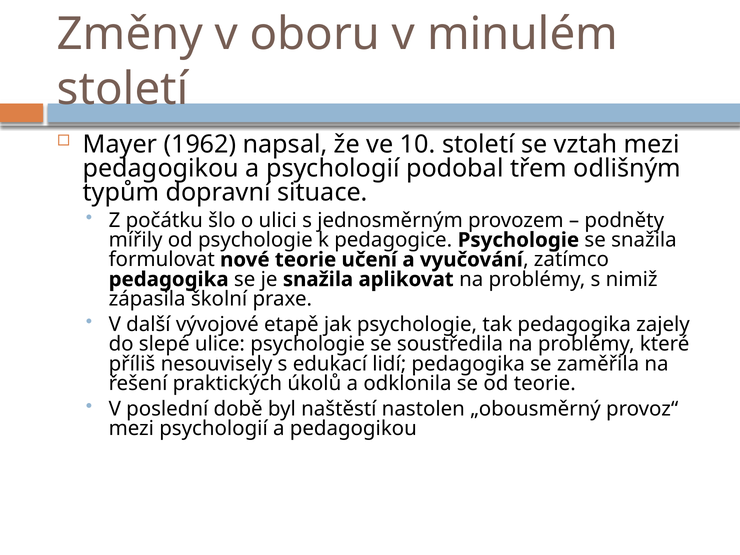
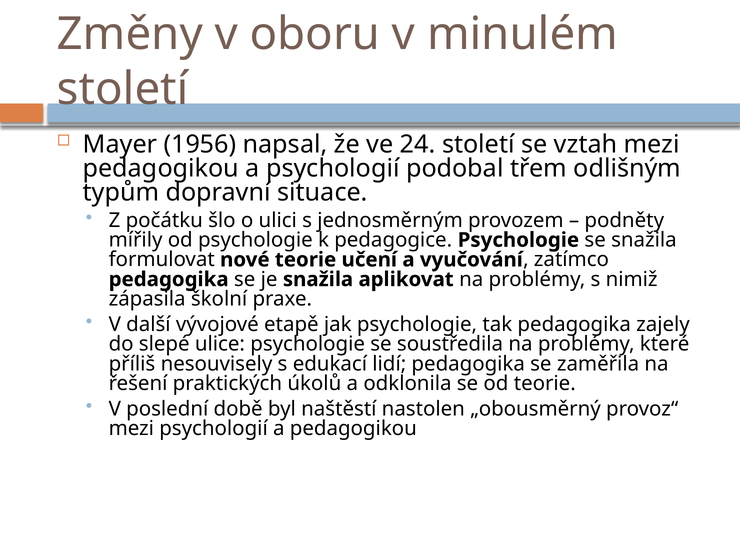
1962: 1962 -> 1956 (200, 144)
10: 10 -> 24 (418, 144)
